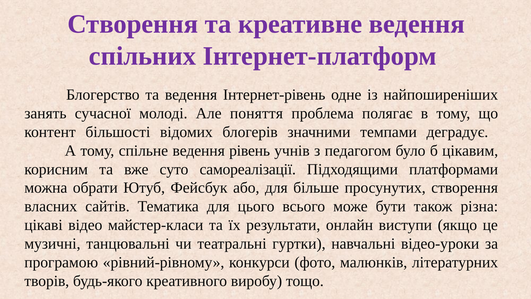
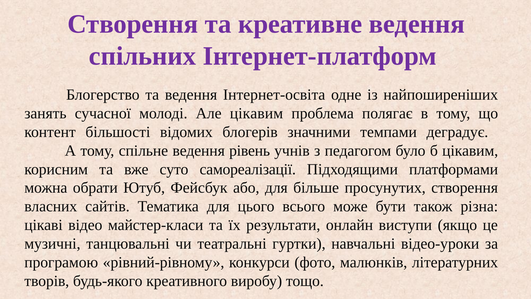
Інтернет-рівень: Інтернет-рівень -> Інтернет-освіта (274, 95)
Але поняття: поняття -> цікавим (256, 113)
